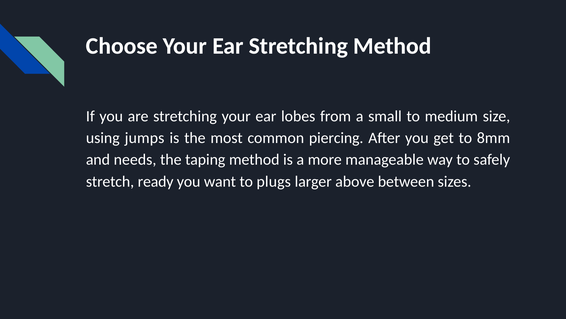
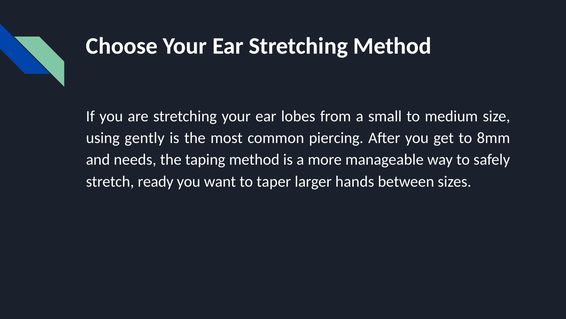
jumps: jumps -> gently (145, 138)
plugs: plugs -> taper (274, 181)
above: above -> hands (355, 181)
